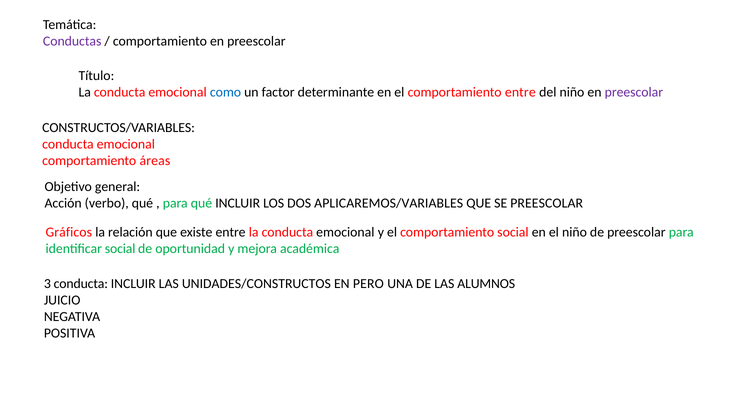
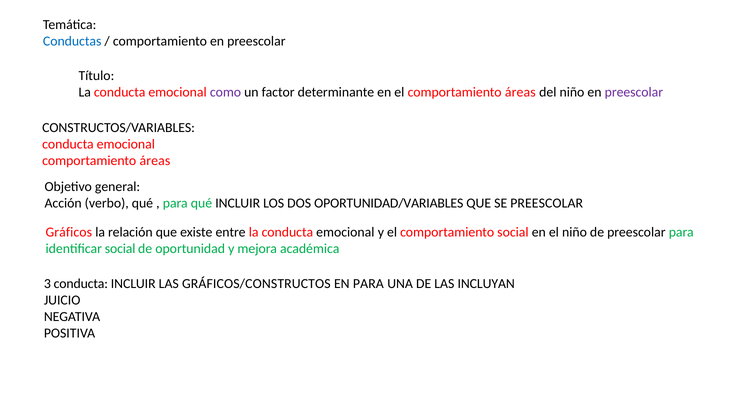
Conductas colour: purple -> blue (72, 41)
como colour: blue -> purple (226, 92)
el comportamiento entre: entre -> áreas (520, 92)
APLICAREMOS/VARIABLES: APLICAREMOS/VARIABLES -> OPORTUNIDAD/VARIABLES (389, 203)
UNIDADES/CONSTRUCTOS: UNIDADES/CONSTRUCTOS -> GRÁFICOS/CONSTRUCTOS (256, 284)
EN PERO: PERO -> PARA (368, 284)
ALUMNOS: ALUMNOS -> INCLUYAN (486, 284)
